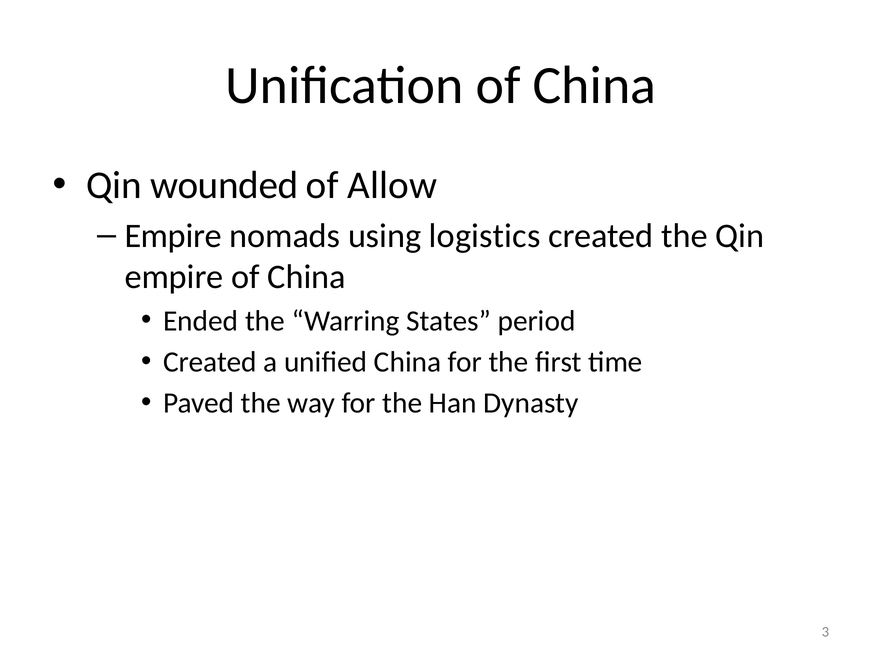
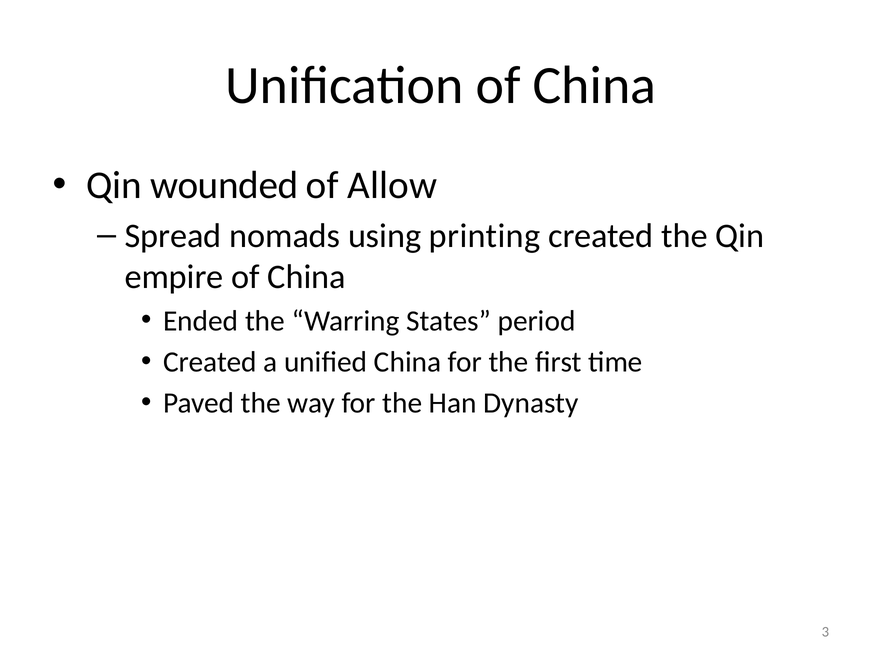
Empire: Empire -> Spread (173, 236)
logistics: logistics -> printing (485, 236)
